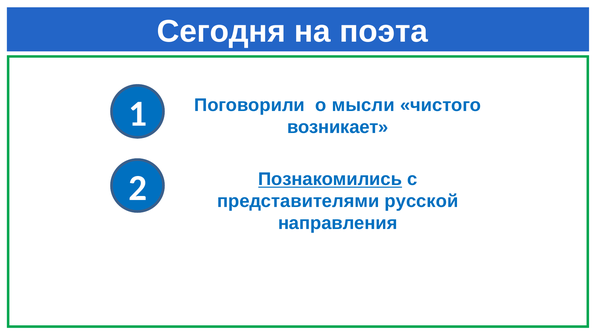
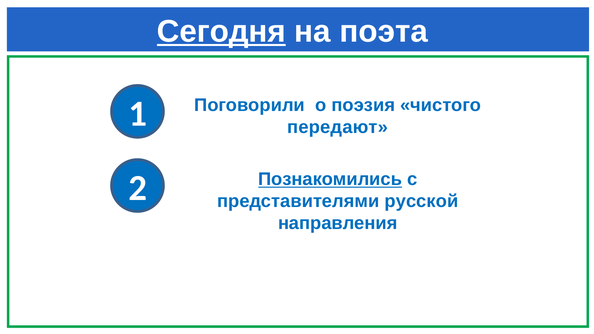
Сегодня underline: none -> present (221, 32)
мысли: мысли -> поэзия (363, 105)
возникает: возникает -> передают (338, 127)
